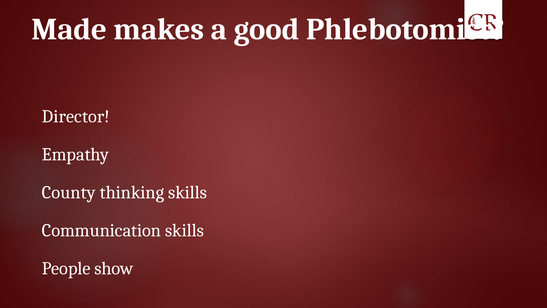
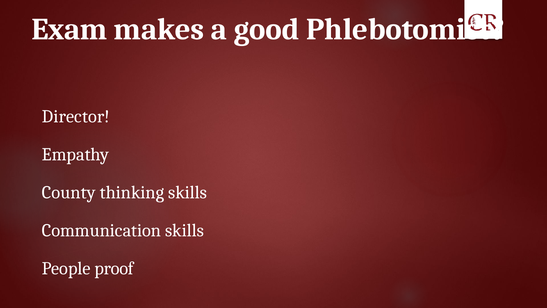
Made: Made -> Exam (69, 29)
show: show -> proof (114, 268)
